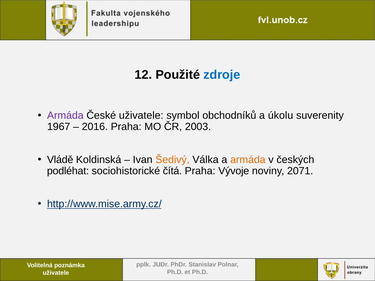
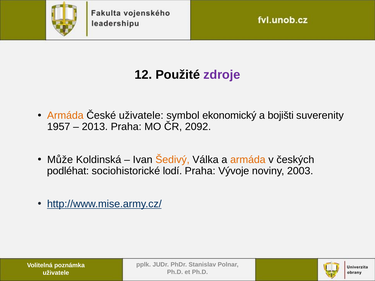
zdroje colour: blue -> purple (222, 75)
Armáda colour: purple -> orange (65, 116)
obchodníků: obchodníků -> ekonomický (229, 116)
úkolu: úkolu -> bojišti (281, 116)
1967: 1967 -> 1957 (59, 127)
2016: 2016 -> 2013 (95, 127)
2003: 2003 -> 2092 (198, 127)
Vládě: Vládě -> Může (60, 160)
čítá: čítá -> lodí (172, 171)
2071: 2071 -> 2003 (300, 171)
